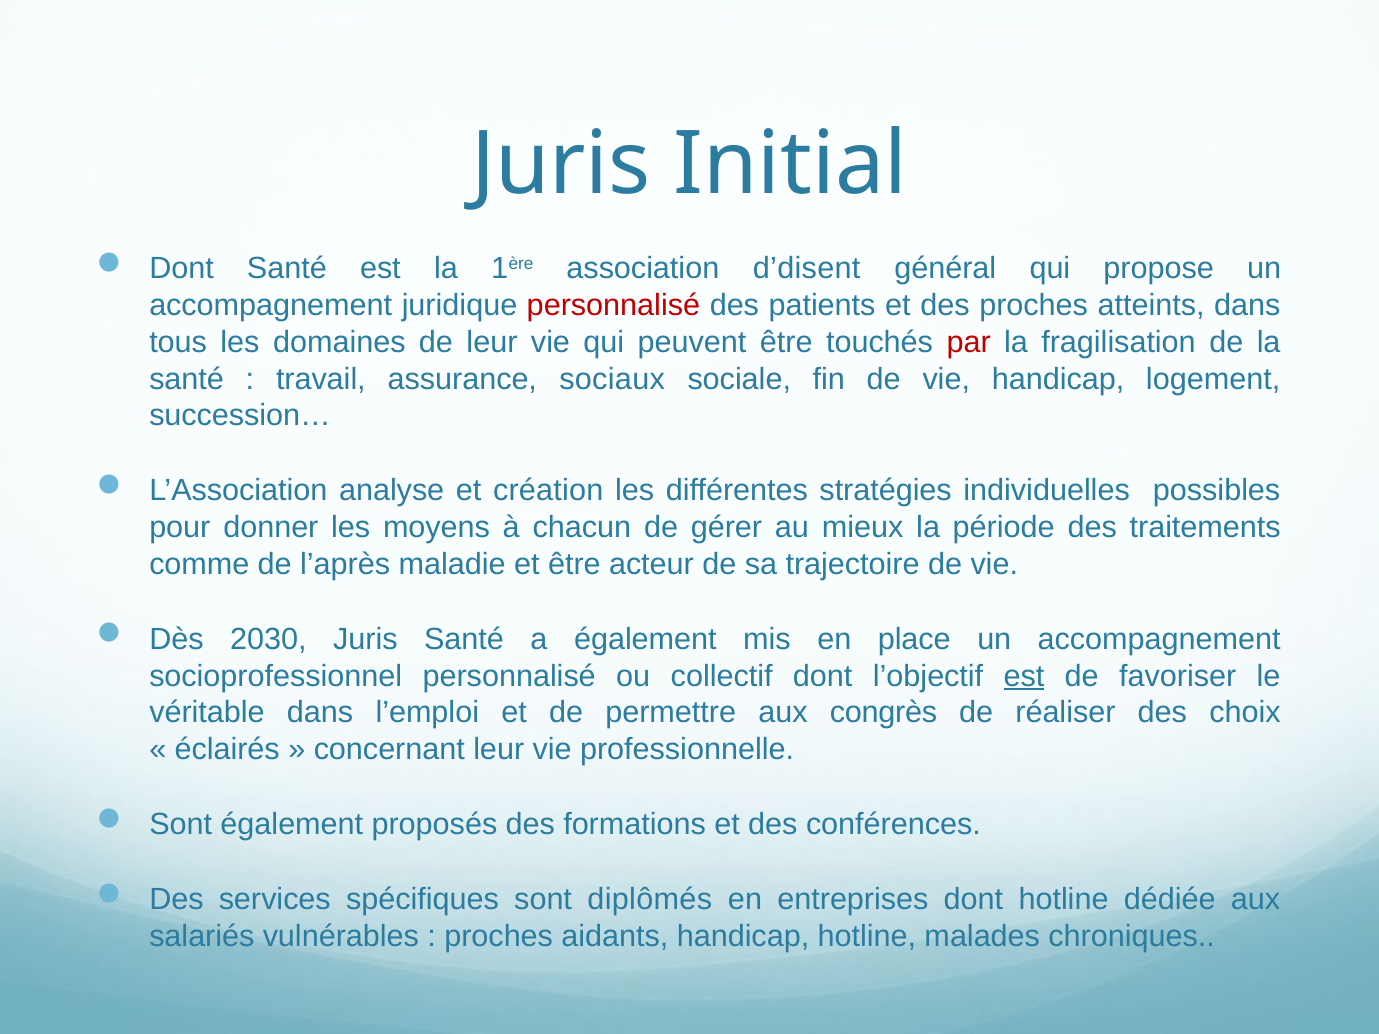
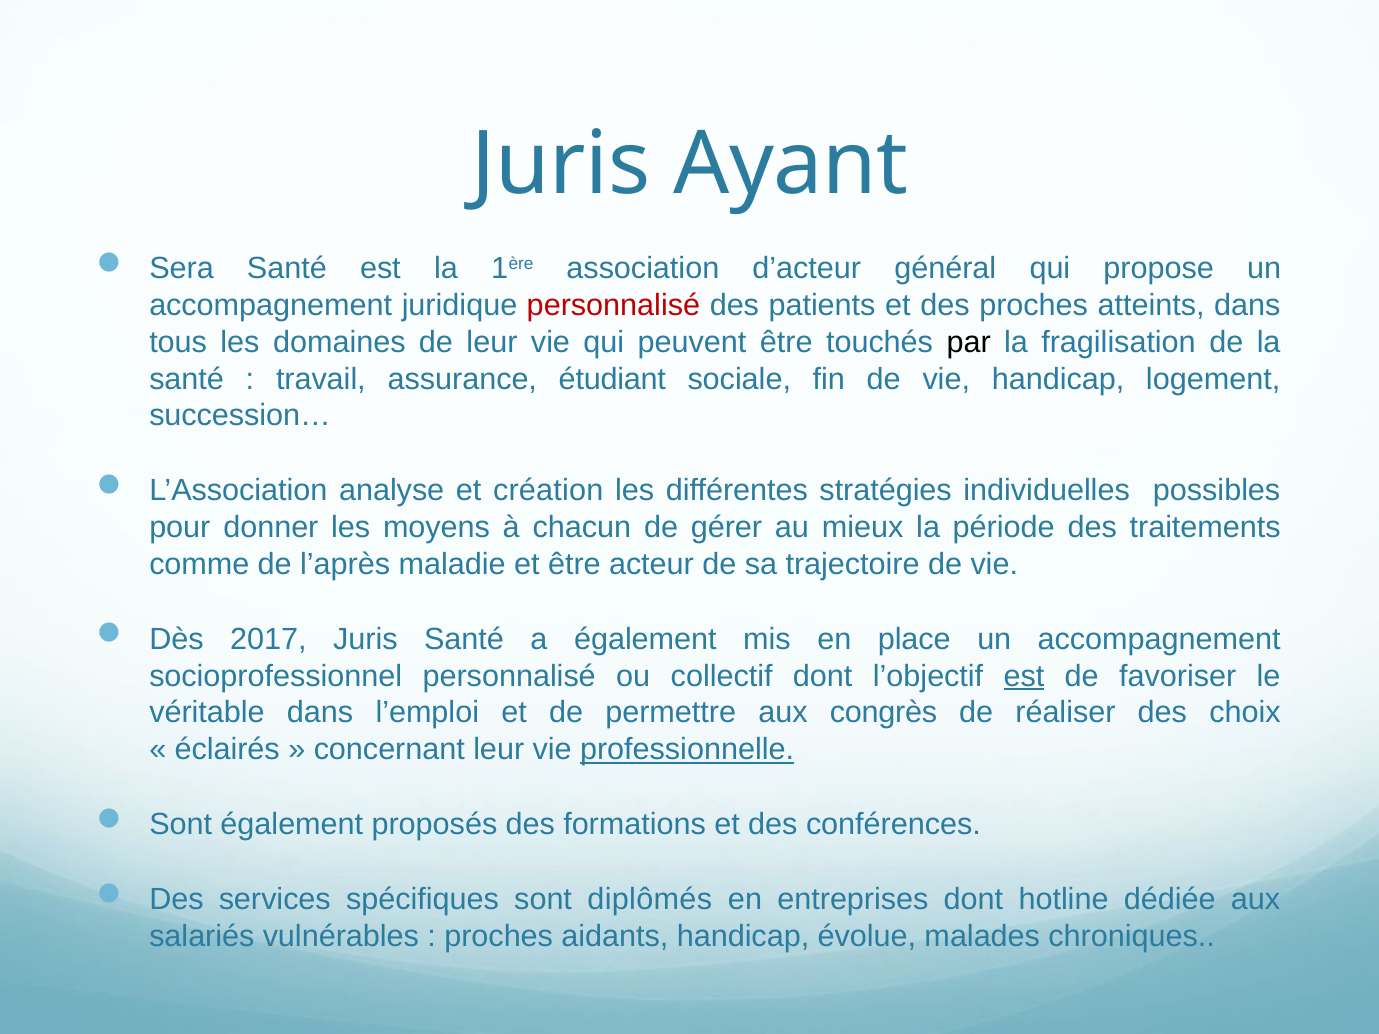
Initial: Initial -> Ayant (791, 164)
Dont: Dont -> Sera (182, 269)
d’disent: d’disent -> d’acteur (807, 269)
par colour: red -> black (969, 342)
sociaux: sociaux -> étudiant (612, 379)
2030: 2030 -> 2017 (268, 639)
professionnelle underline: none -> present (687, 750)
handicap hotline: hotline -> évolue (867, 937)
